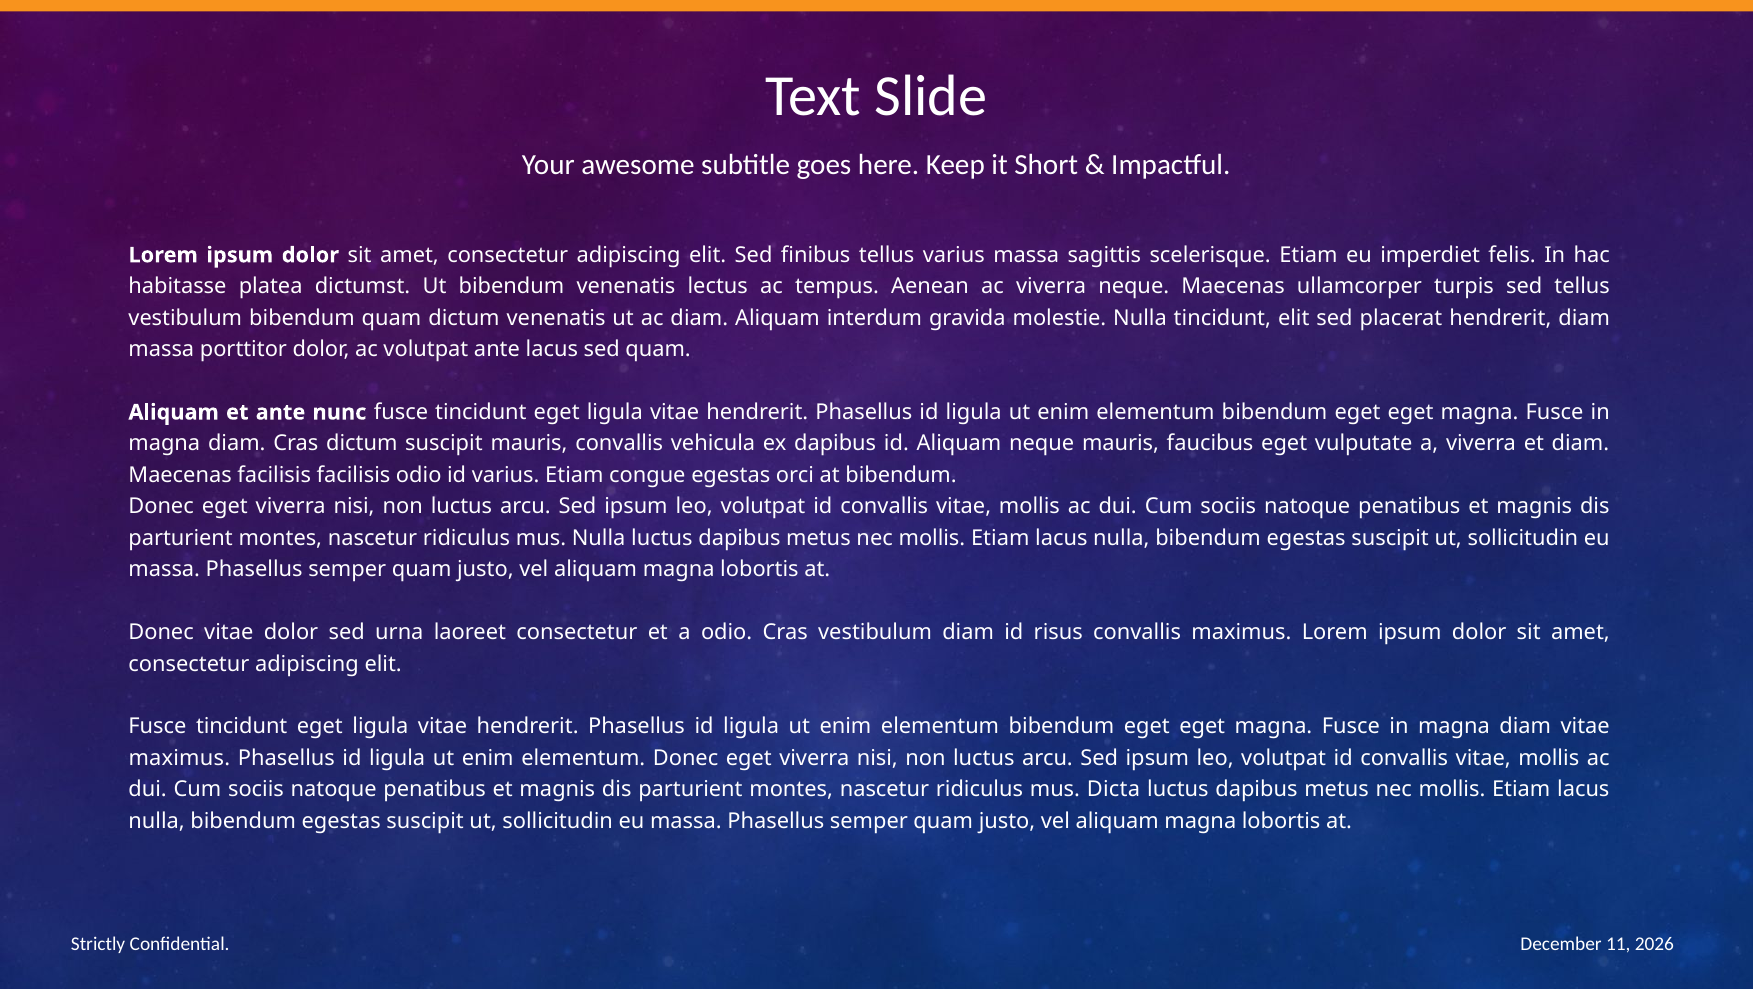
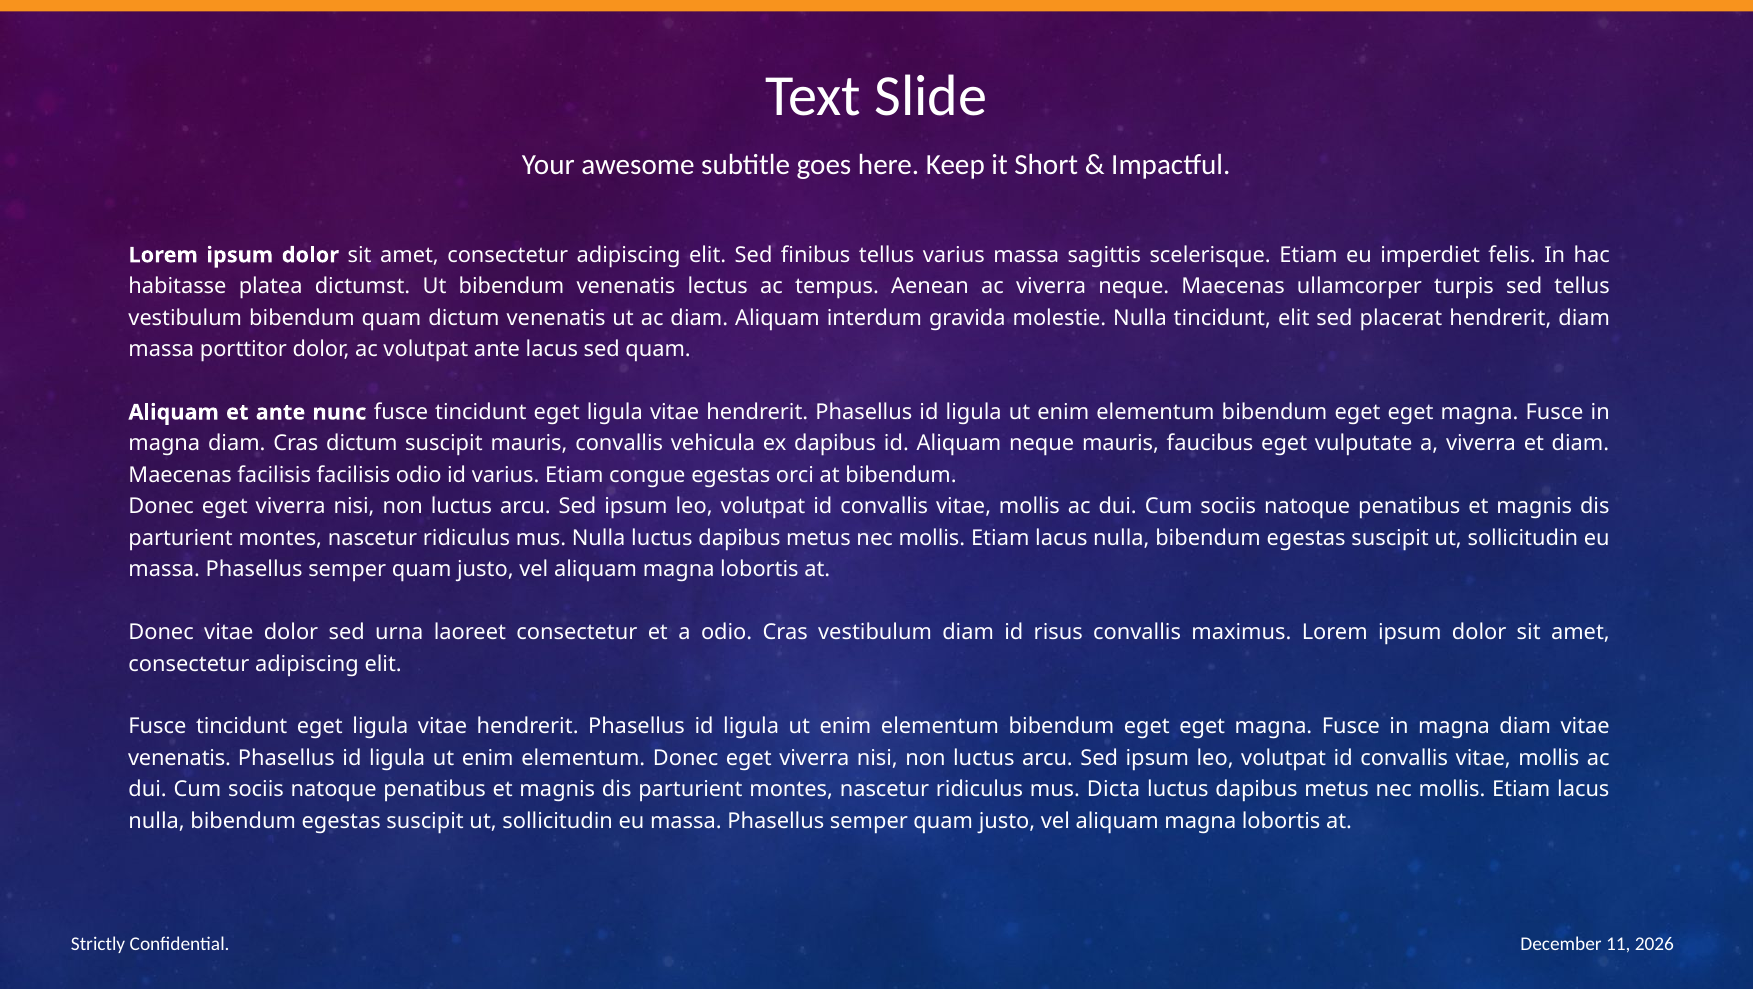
maximus: maximus -> venenatis (180, 758)
